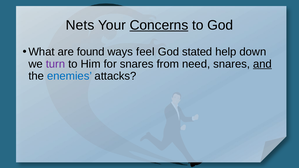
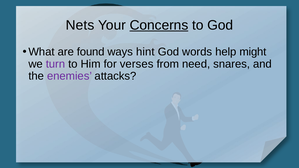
feel: feel -> hint (145, 52)
stated: stated -> words (197, 52)
down: down -> might (253, 52)
for snares: snares -> verses (137, 64)
and underline: present -> none (262, 64)
enemies colour: blue -> purple (69, 76)
